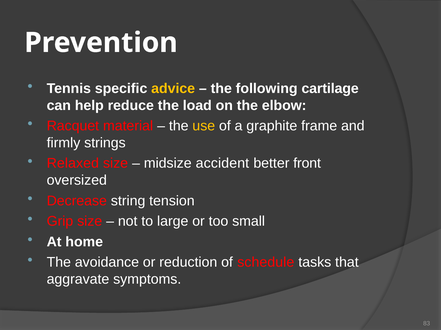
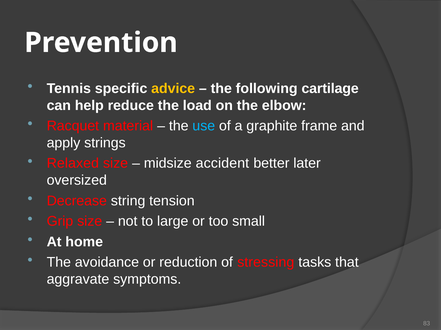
use colour: yellow -> light blue (204, 126)
firmly: firmly -> apply (63, 143)
front: front -> later (307, 164)
schedule: schedule -> stressing (266, 263)
